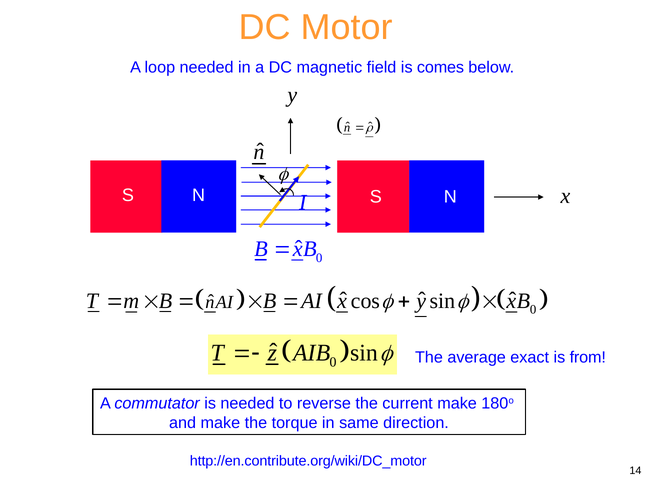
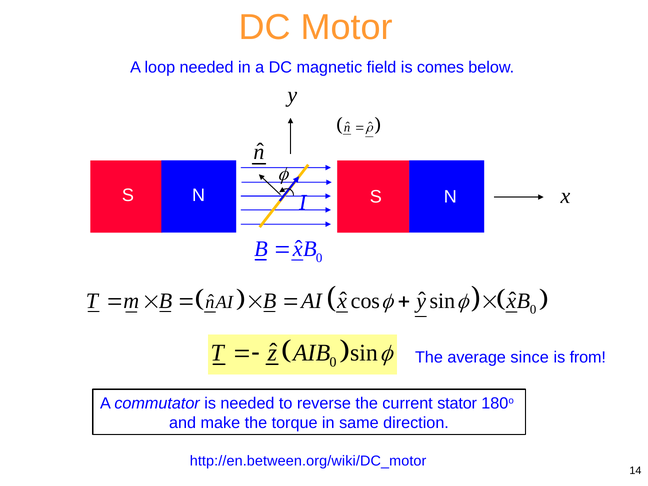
exact: exact -> since (530, 357)
current make: make -> stator (457, 403)
http://en.contribute.org/wiki/DC_motor: http://en.contribute.org/wiki/DC_motor -> http://en.between.org/wiki/DC_motor (308, 461)
